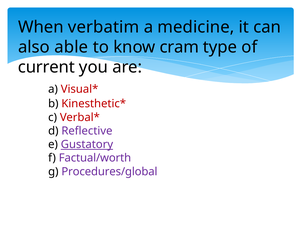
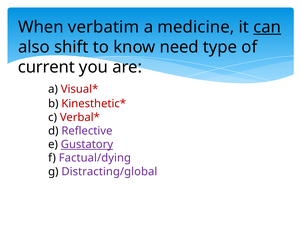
can underline: none -> present (267, 27)
able: able -> shift (71, 47)
cram: cram -> need (179, 47)
Factual/worth: Factual/worth -> Factual/dying (95, 158)
Procedures/global: Procedures/global -> Distracting/global (109, 171)
